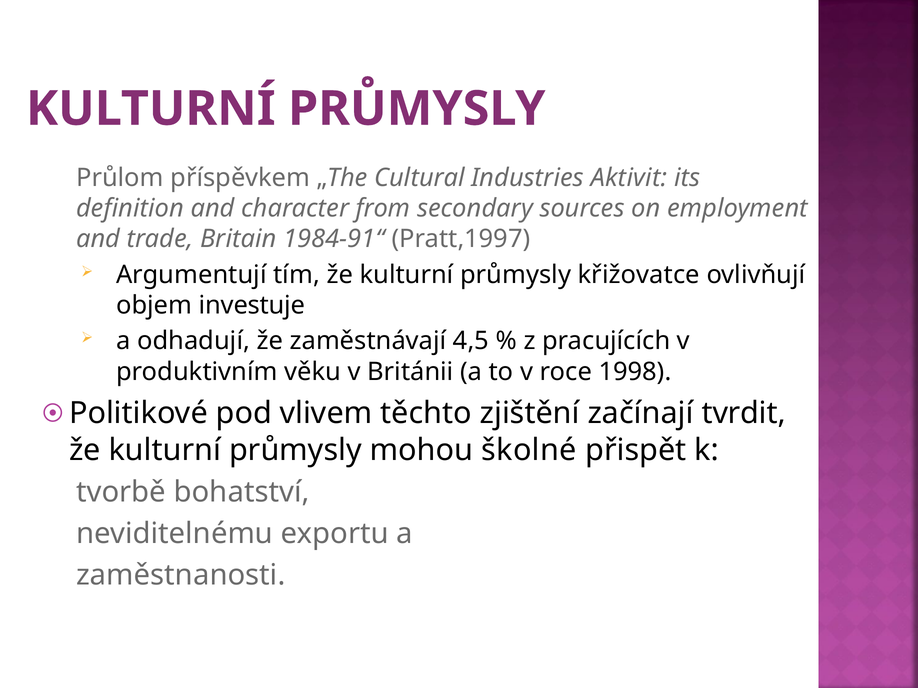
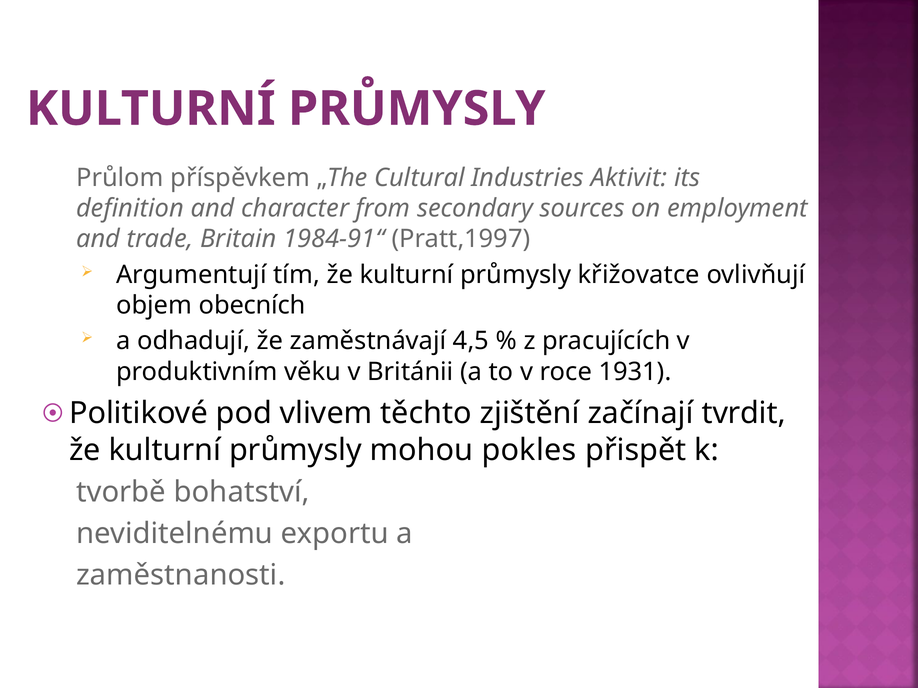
investuje: investuje -> obecních (252, 306)
1998: 1998 -> 1931 (635, 372)
školné: školné -> pokles (529, 450)
